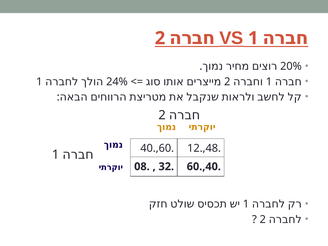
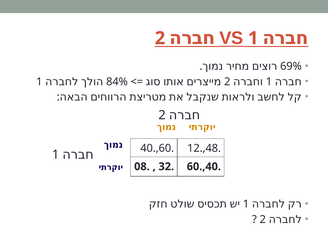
20%: 20% -> 69% (291, 66)
24%: 24% -> 84% (117, 82)
